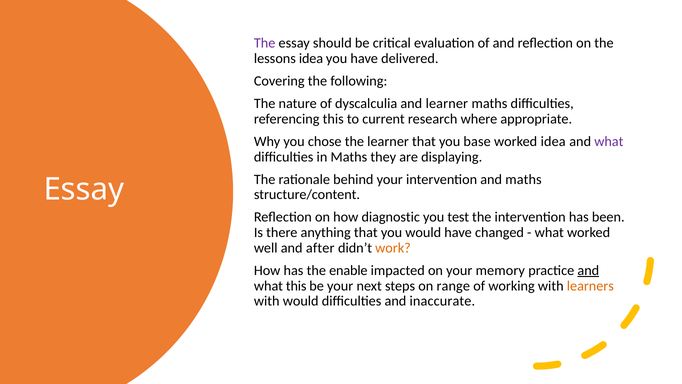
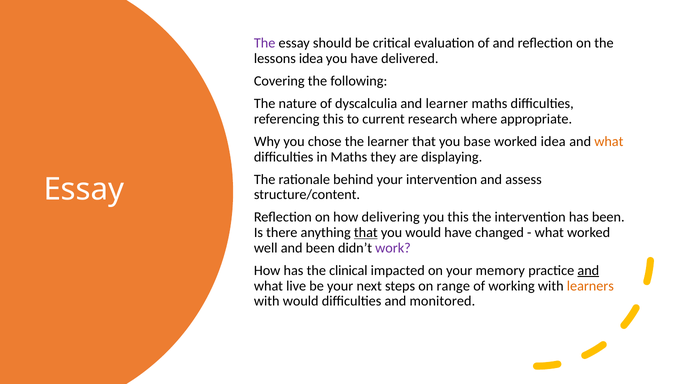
what colour: purple -> orange (609, 141)
and maths: maths -> assess (524, 179)
diagnostic: diagnostic -> delivering (391, 217)
you test: test -> this (458, 217)
that underline: none -> present (366, 232)
and after: after -> been (320, 248)
work colour: orange -> purple (393, 248)
enable: enable -> clinical (348, 270)
what this: this -> live (296, 286)
inaccurate: inaccurate -> monitored (442, 301)
